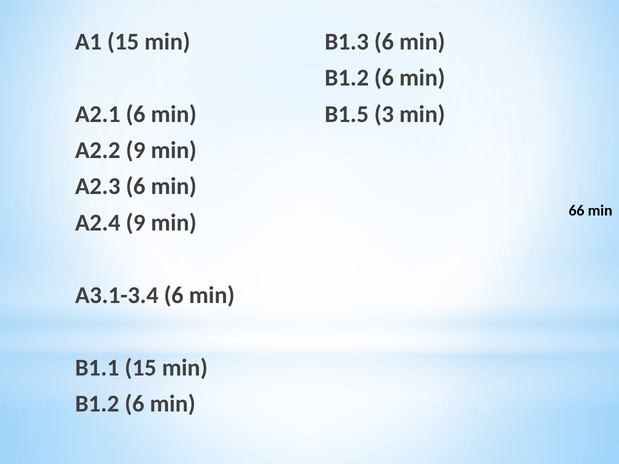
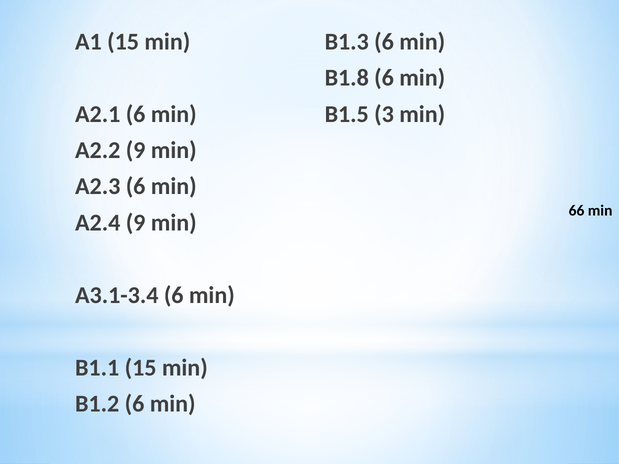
B1.2: B1.2 -> B1.8 (347, 78)
